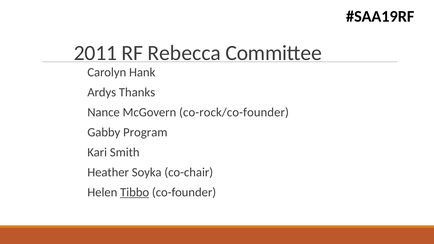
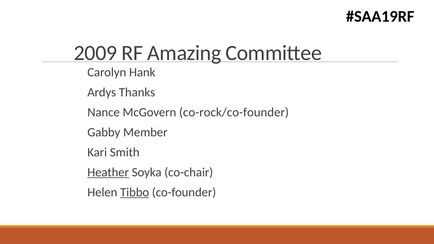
2011: 2011 -> 2009 (95, 53)
Rebecca: Rebecca -> Amazing (184, 53)
Program: Program -> Member (145, 132)
Heather underline: none -> present (108, 172)
